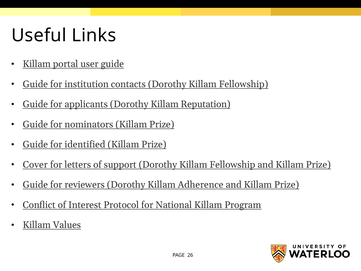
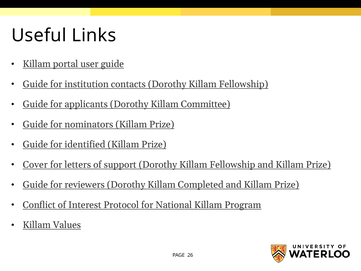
Reputation: Reputation -> Committee (206, 104)
Adherence: Adherence -> Completed (201, 185)
